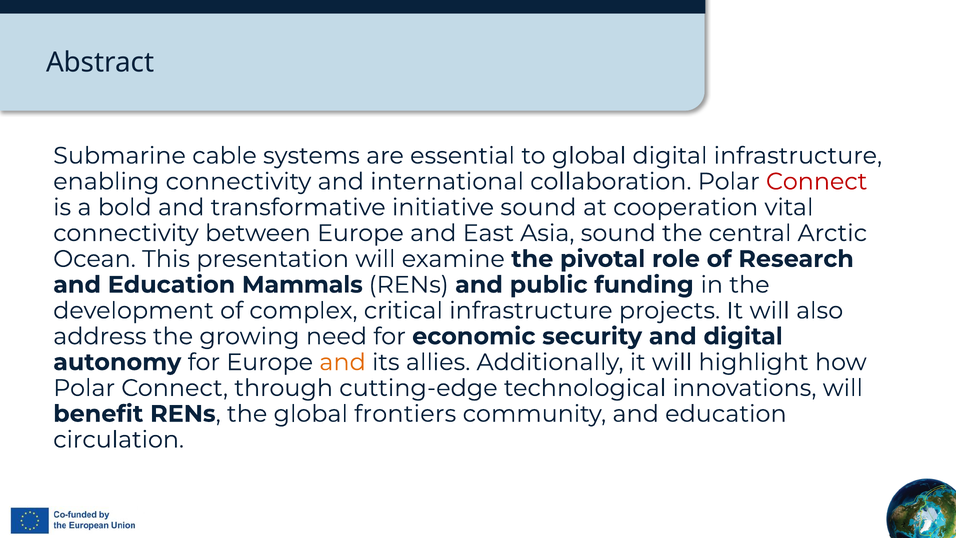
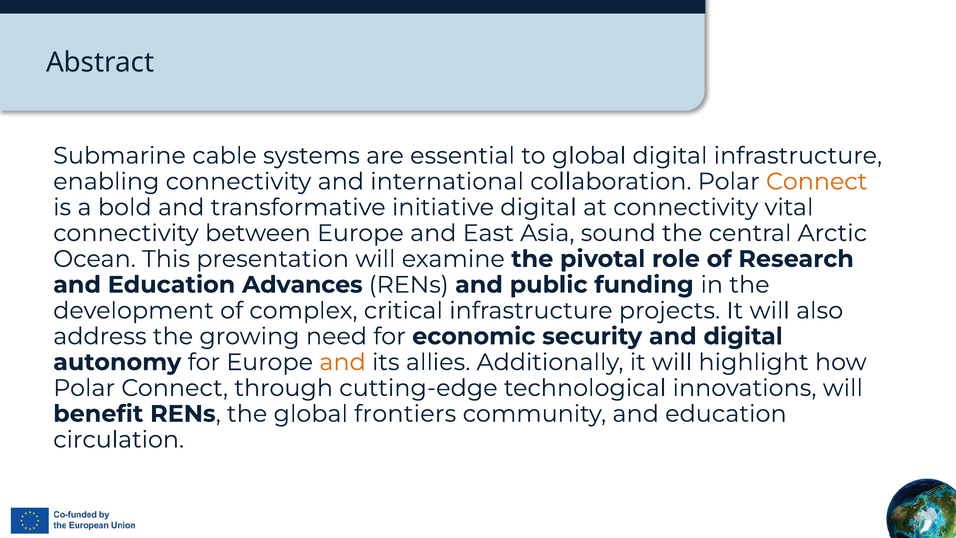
Connect colour: red -> orange (817, 181)
initiative sound: sound -> digital (538, 207)
at cooperation: cooperation -> connectivity (686, 207)
Mammals: Mammals -> Advances (302, 285)
